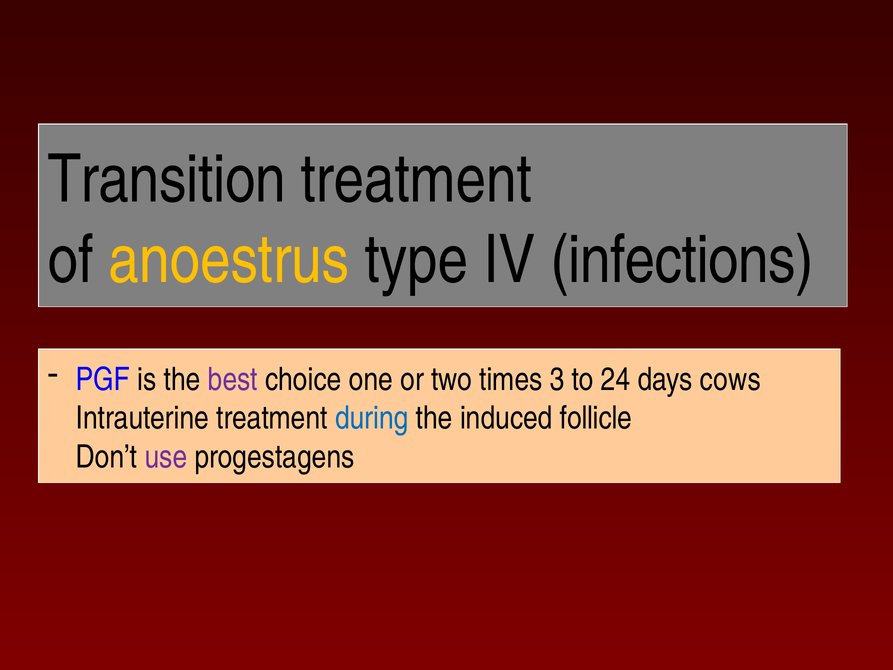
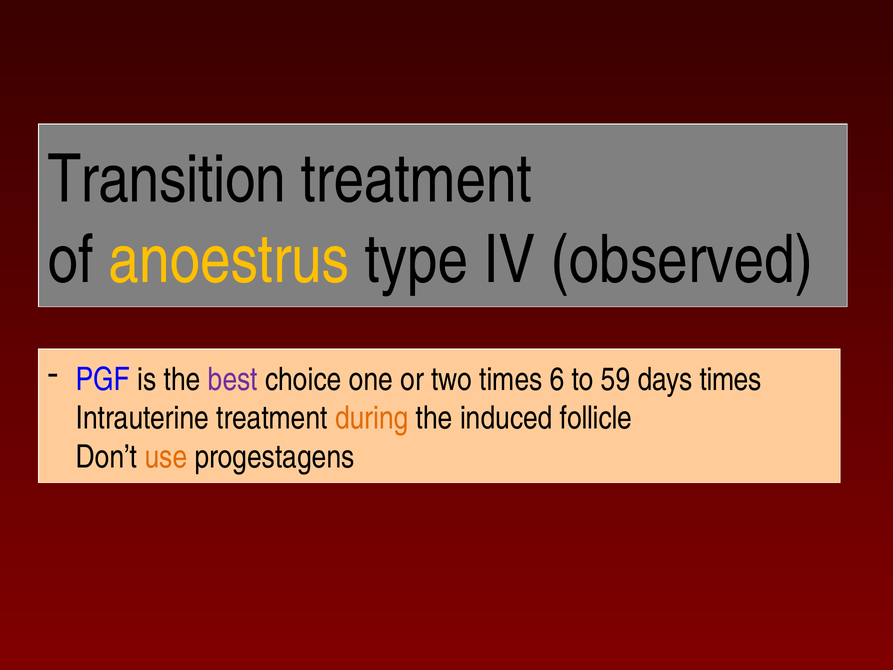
infections: infections -> observed (682, 260)
3: 3 -> 6 (557, 379)
24: 24 -> 59 (616, 379)
days cows: cows -> times (731, 379)
during colour: blue -> orange (372, 418)
use colour: purple -> orange (166, 457)
